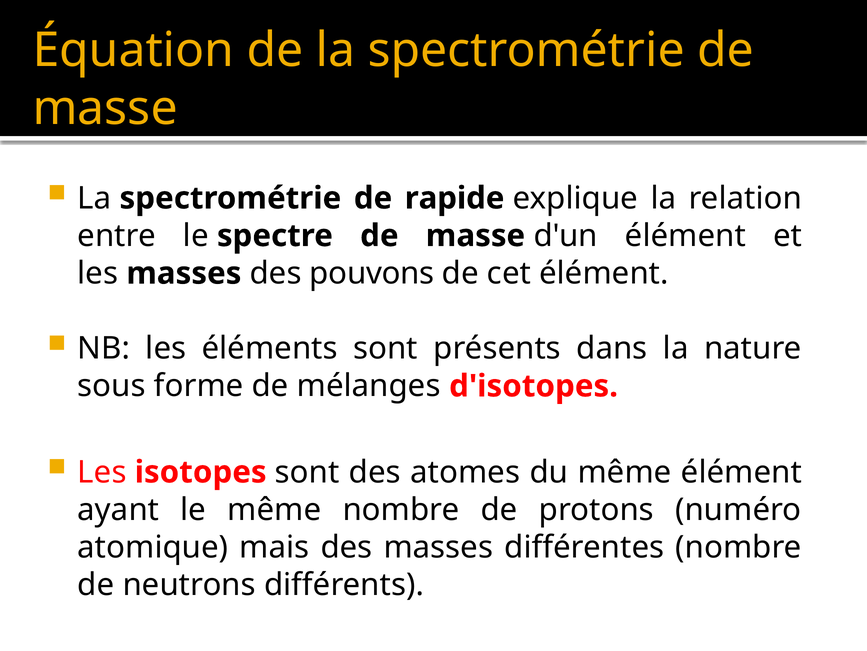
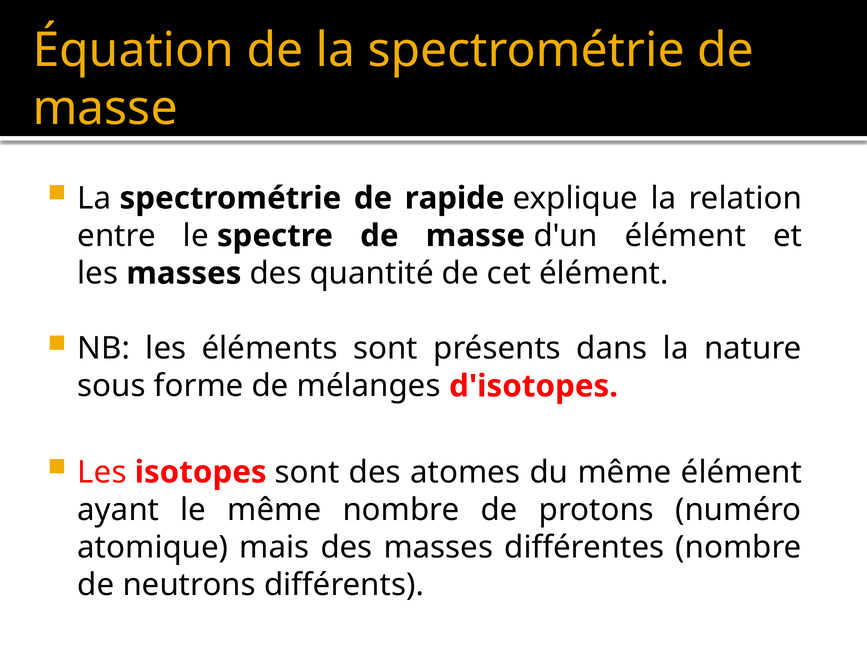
pouvons: pouvons -> quantité (372, 273)
